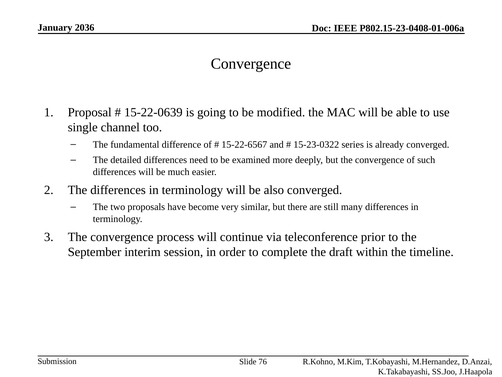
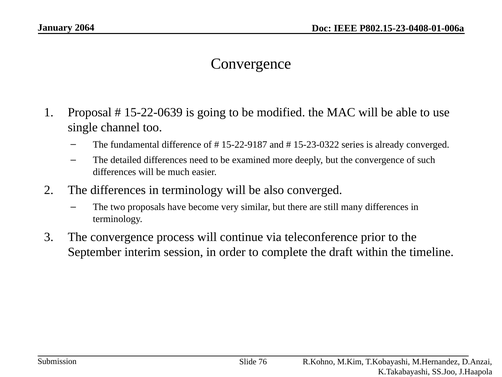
2036: 2036 -> 2064 (85, 27)
15-22-6567: 15-22-6567 -> 15-22-9187 (244, 144)
